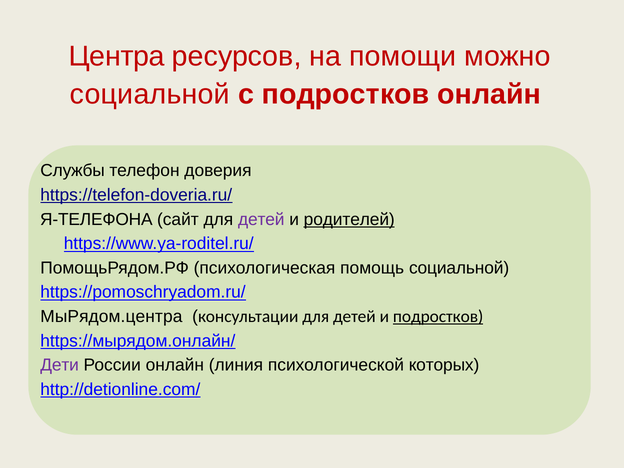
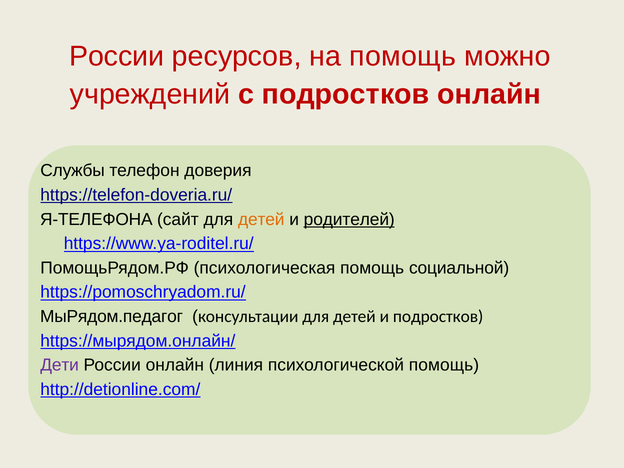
Центра: Центра -> России (117, 56)
на помощи: помощи -> помощь (403, 56)
социальной: социальной -> учреждений (150, 94)
детей colour: purple -> orange (261, 219)
МыРядом.центра: МыРядом.центра -> МыРядом.педагог (112, 317)
подростков underline: present -> none (438, 317)
психологической которых: которых -> помощь (444, 365)
